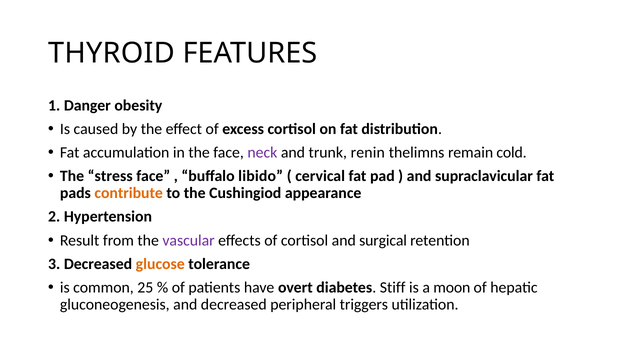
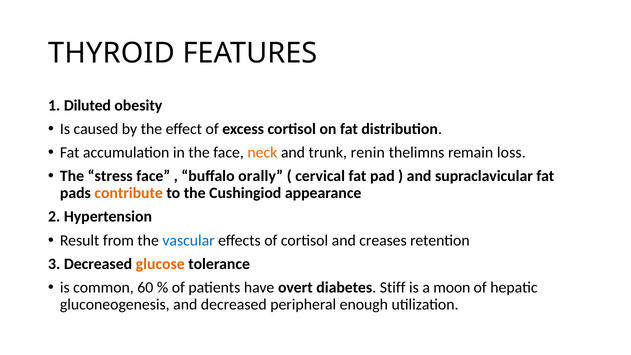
Danger: Danger -> Diluted (87, 105)
neck colour: purple -> orange (262, 152)
cold: cold -> loss (511, 152)
libido: libido -> orally (261, 176)
vascular colour: purple -> blue (189, 240)
surgical: surgical -> creases (383, 240)
25: 25 -> 60 (145, 288)
triggers: triggers -> enough (364, 305)
